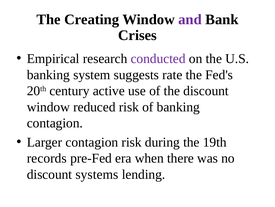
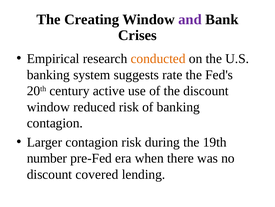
conducted colour: purple -> orange (158, 58)
records: records -> number (47, 158)
systems: systems -> covered (97, 174)
